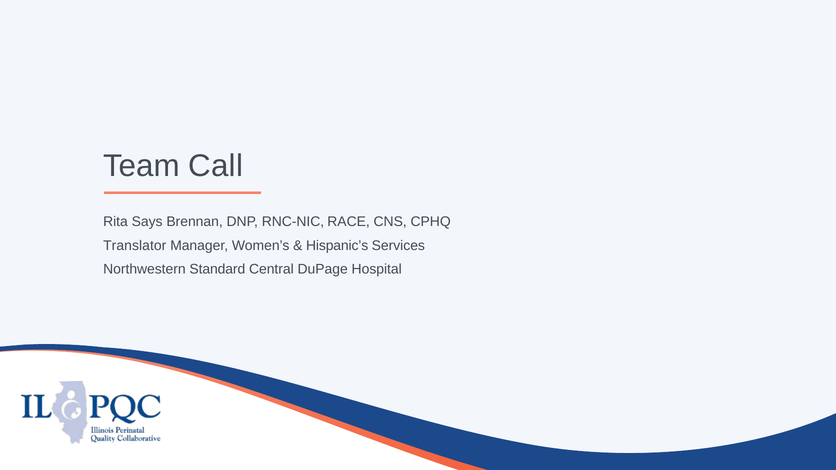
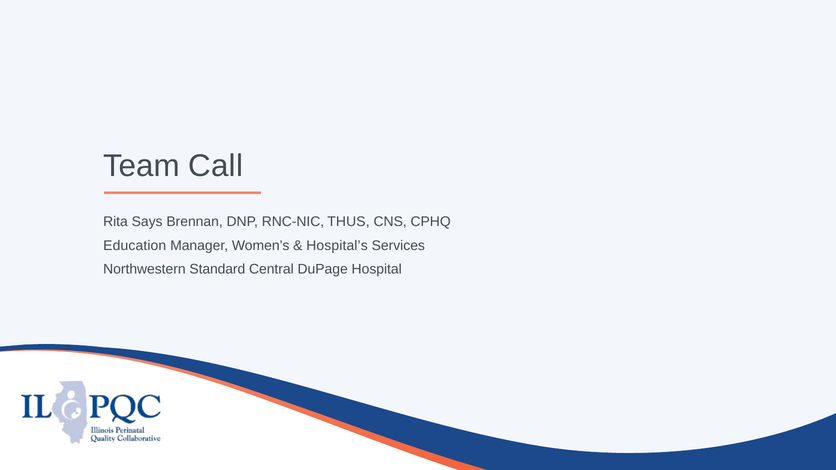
RACE: RACE -> THUS (348, 222)
Translator: Translator -> Education (135, 246)
Hispanic’s: Hispanic’s -> Hospital’s (337, 246)
